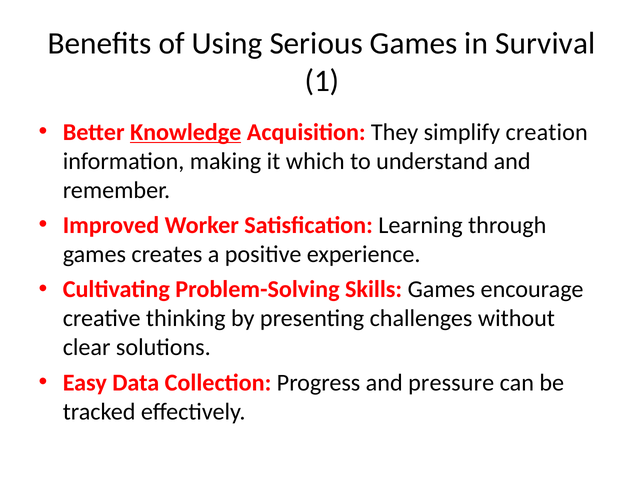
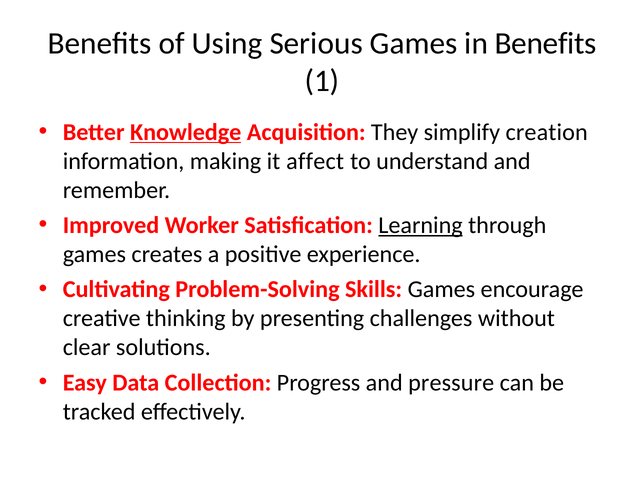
in Survival: Survival -> Benefits (546, 44)
which: which -> affect (315, 161)
Learning underline: none -> present (420, 225)
